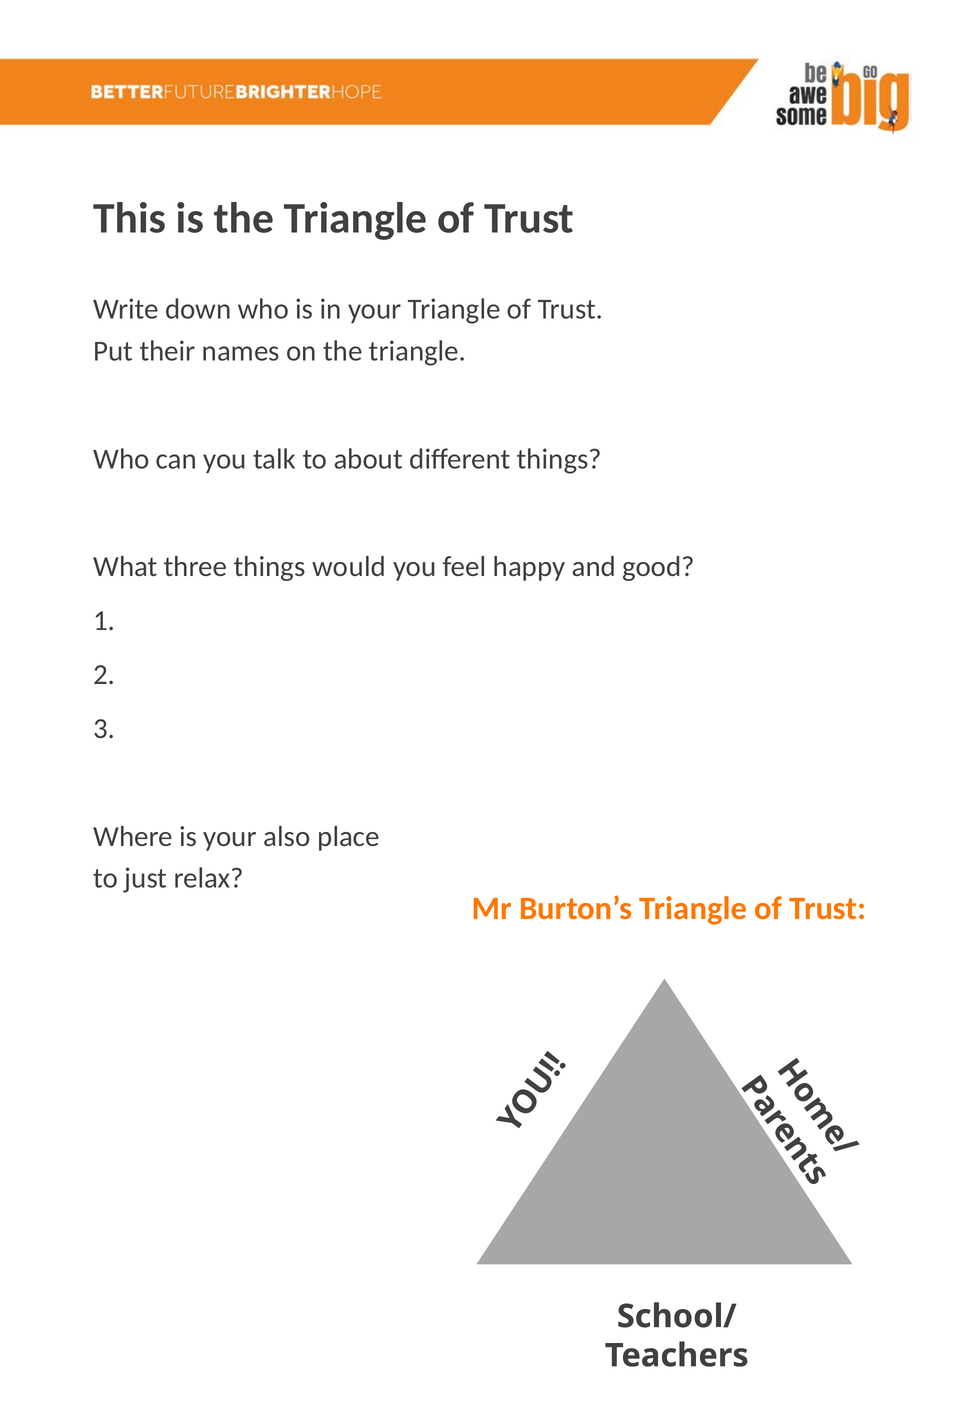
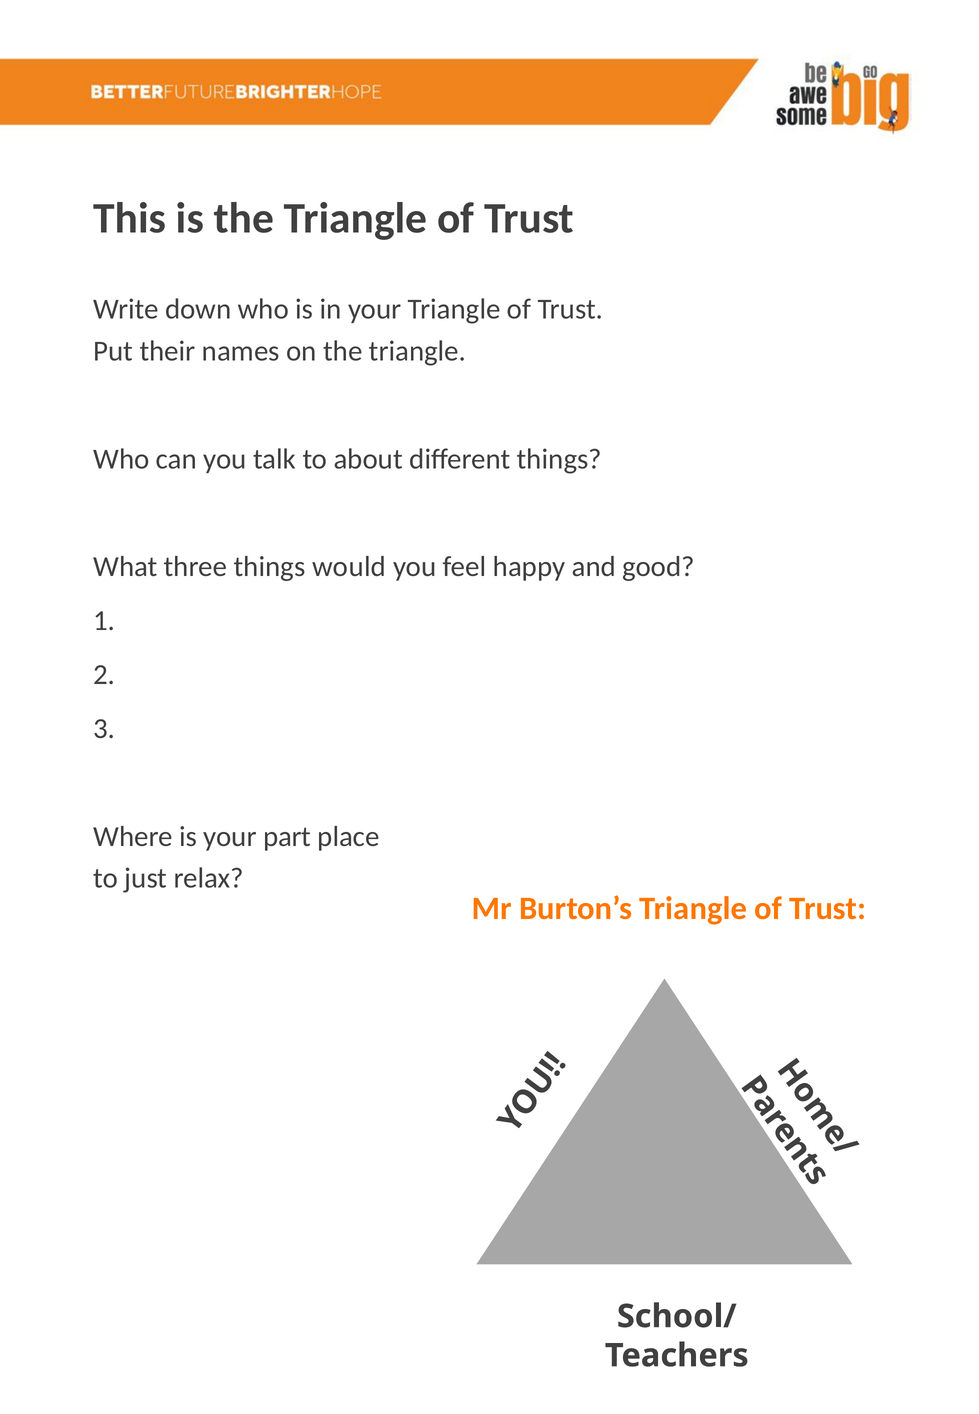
also: also -> part (287, 837)
